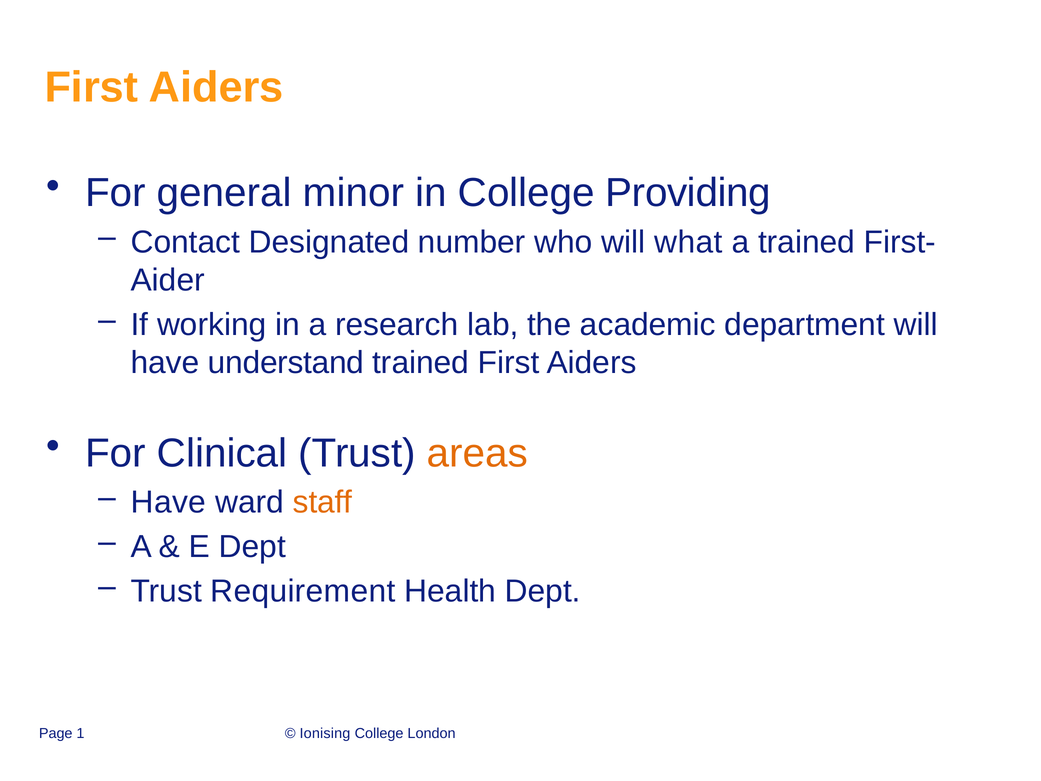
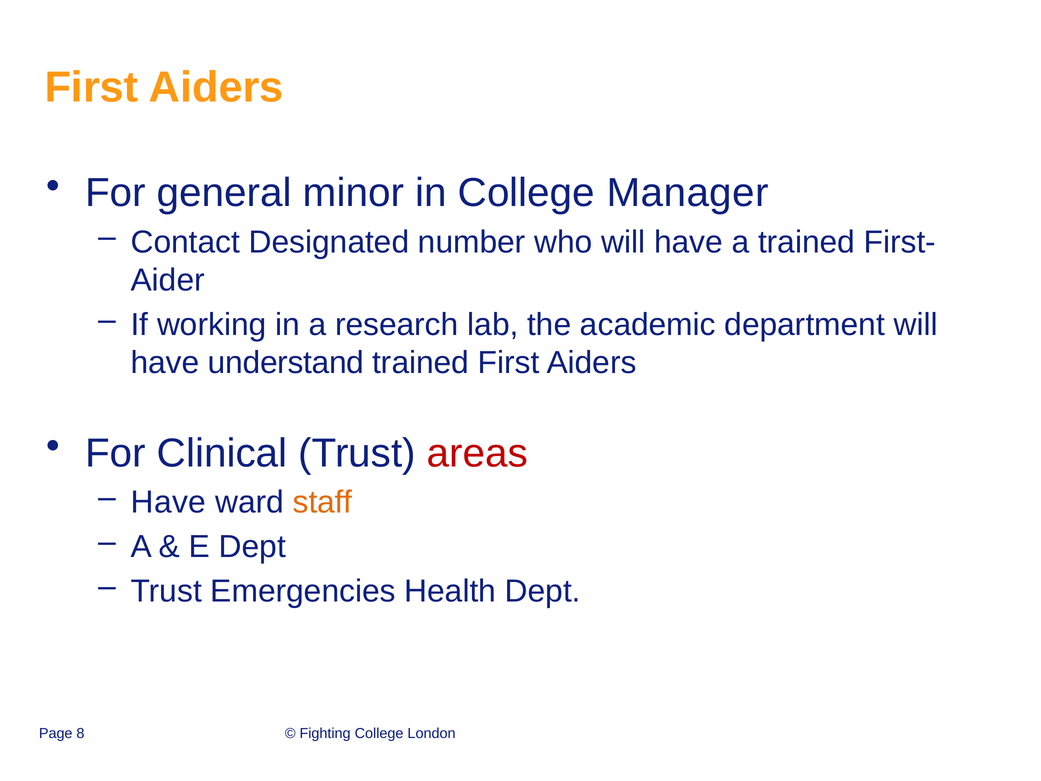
Providing: Providing -> Manager (688, 193)
who will what: what -> have (689, 242)
areas colour: orange -> red (477, 453)
Requirement: Requirement -> Emergencies (303, 591)
1: 1 -> 8 (80, 733)
Ionising: Ionising -> Fighting (325, 733)
